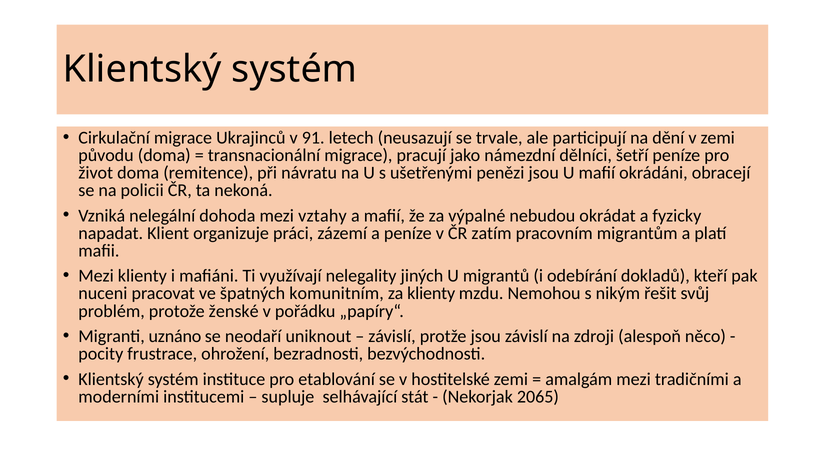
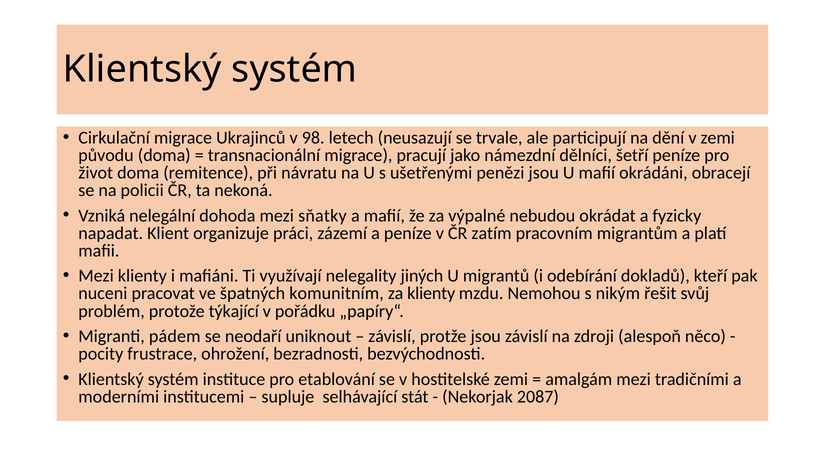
91: 91 -> 98 (313, 138)
vztahy: vztahy -> sňatky (322, 216)
ženské: ženské -> týkající (234, 311)
uznáno: uznáno -> pádem (175, 336)
2065: 2065 -> 2087 (538, 397)
